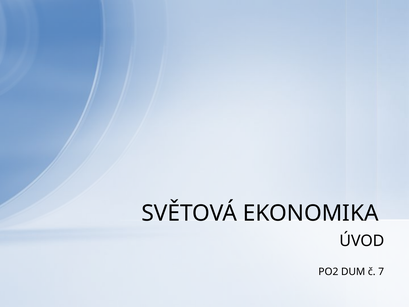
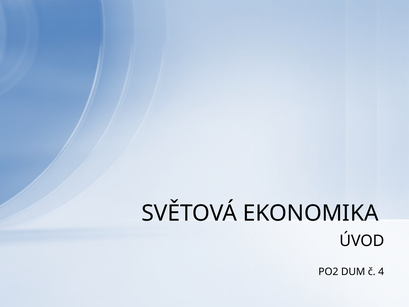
7: 7 -> 4 (381, 272)
